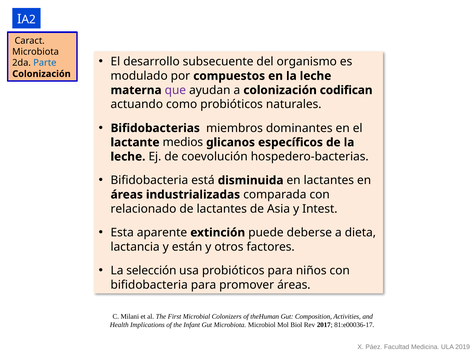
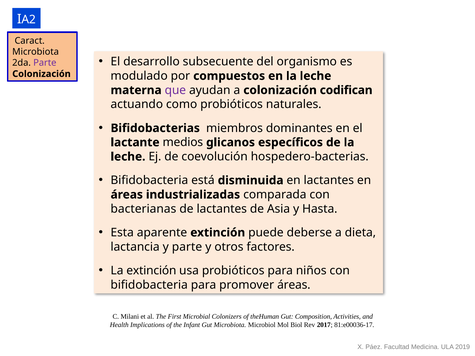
Parte colour: blue -> purple (45, 63)
relacionado: relacionado -> bacterianas (143, 209)
Intest: Intest -> Hasta (320, 209)
y están: están -> parte (187, 247)
La selección: selección -> extinción (151, 271)
